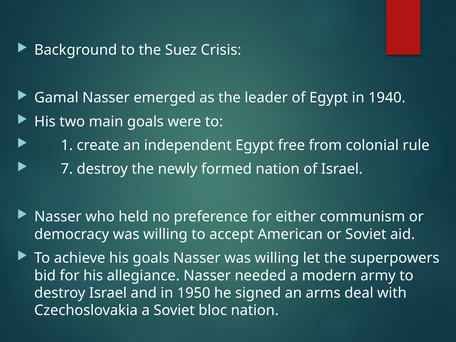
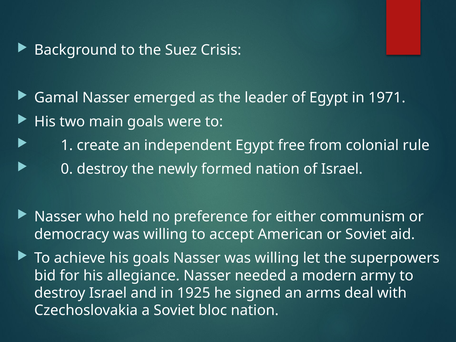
1940: 1940 -> 1971 (387, 98)
7: 7 -> 0 (67, 169)
1950: 1950 -> 1925 (194, 293)
